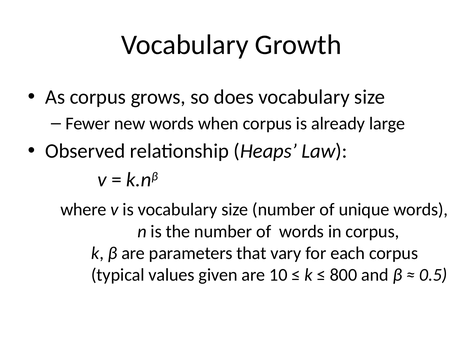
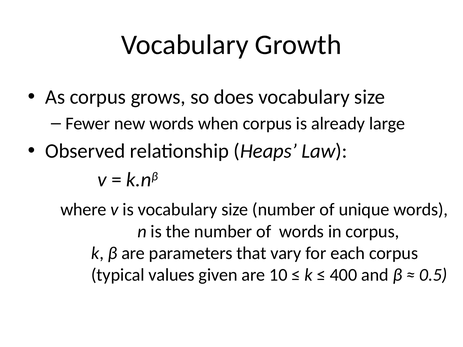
800: 800 -> 400 (343, 275)
